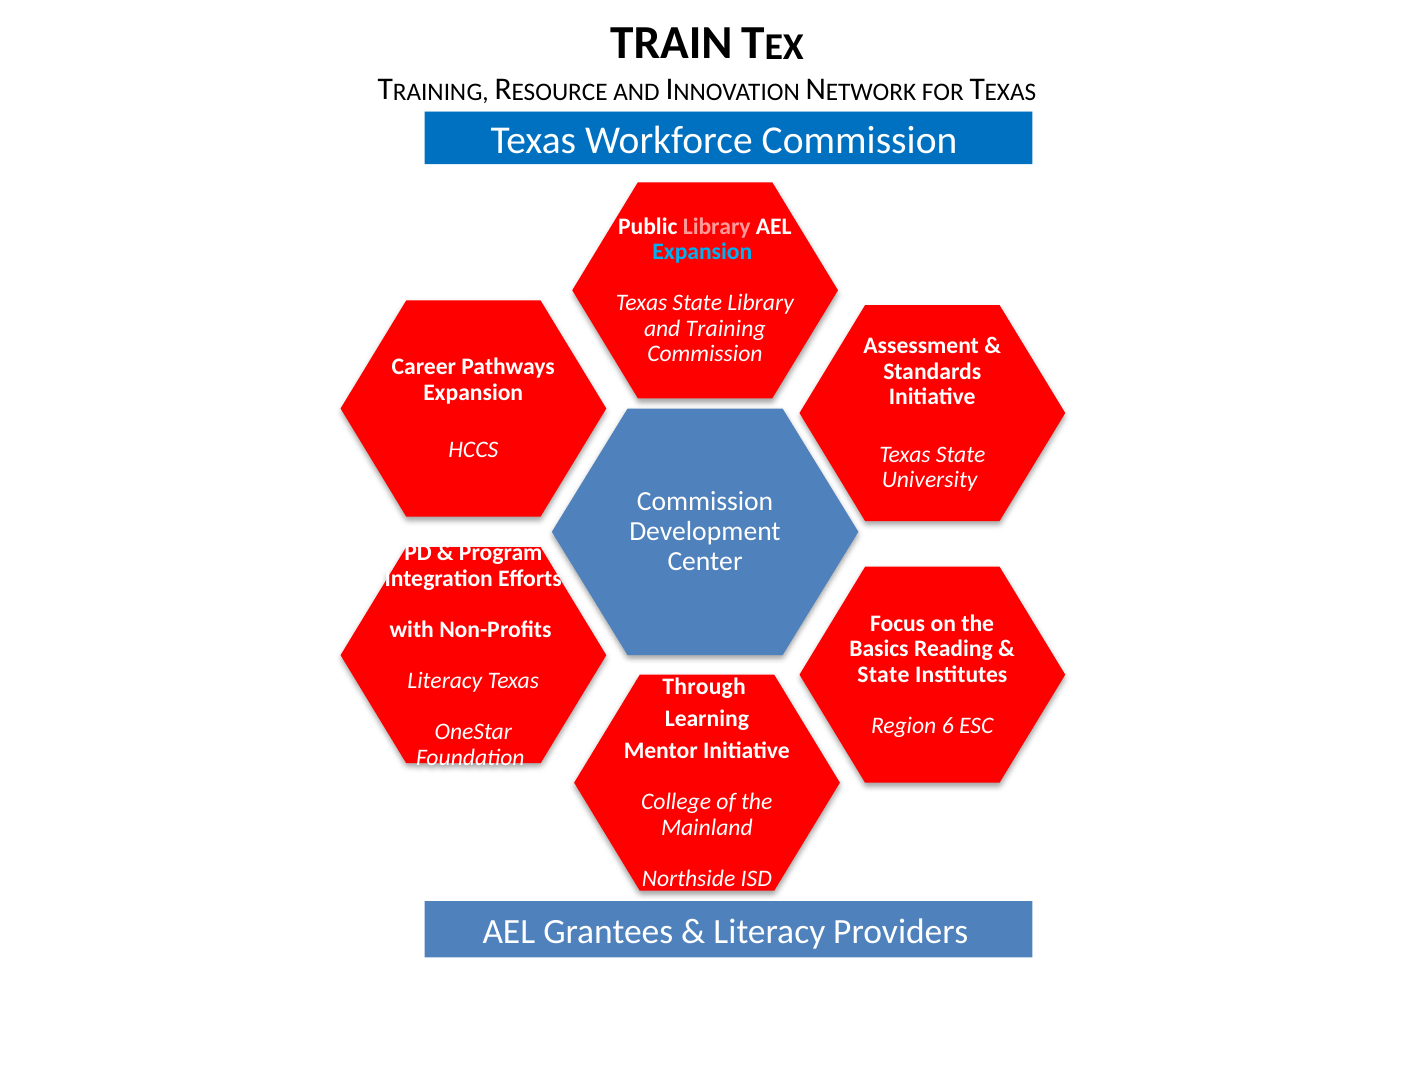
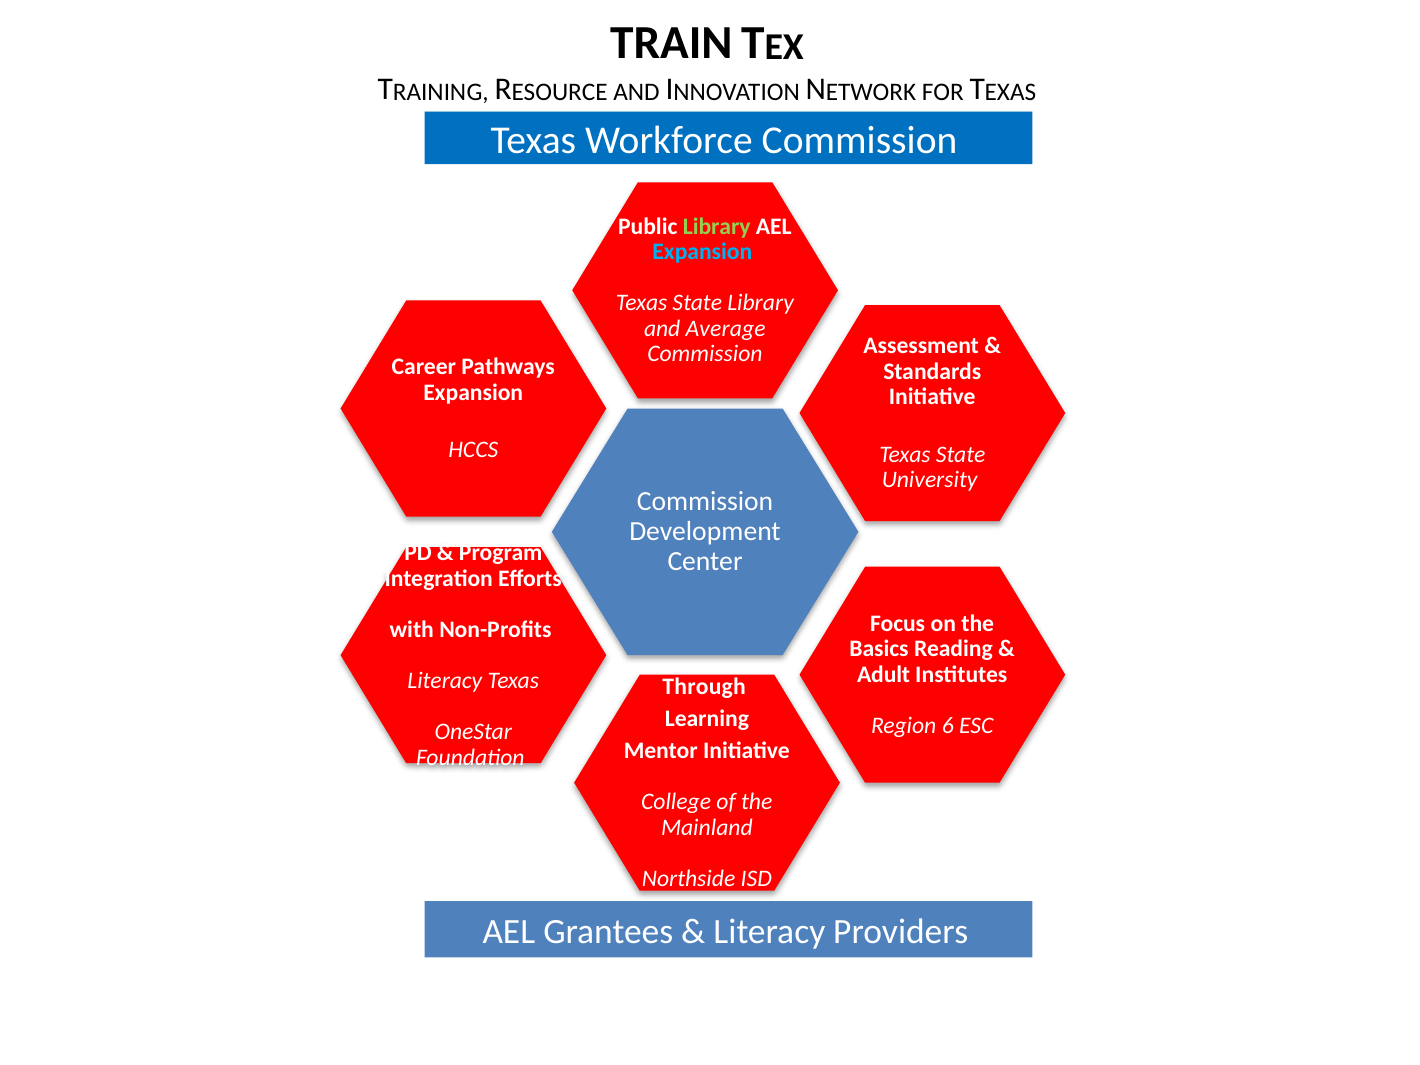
Library colour: pink -> light green (717, 226)
Training: Training -> Average (726, 328)
State: State -> Adult (884, 675)
